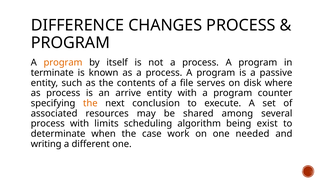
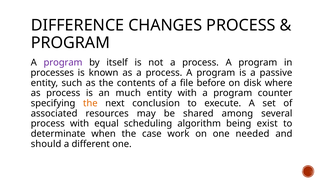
program colour: orange -> purple (63, 62)
terminate: terminate -> processes (52, 73)
serves: serves -> before (211, 83)
arrive: arrive -> much (128, 93)
limits: limits -> equal (107, 123)
writing: writing -> should (46, 144)
